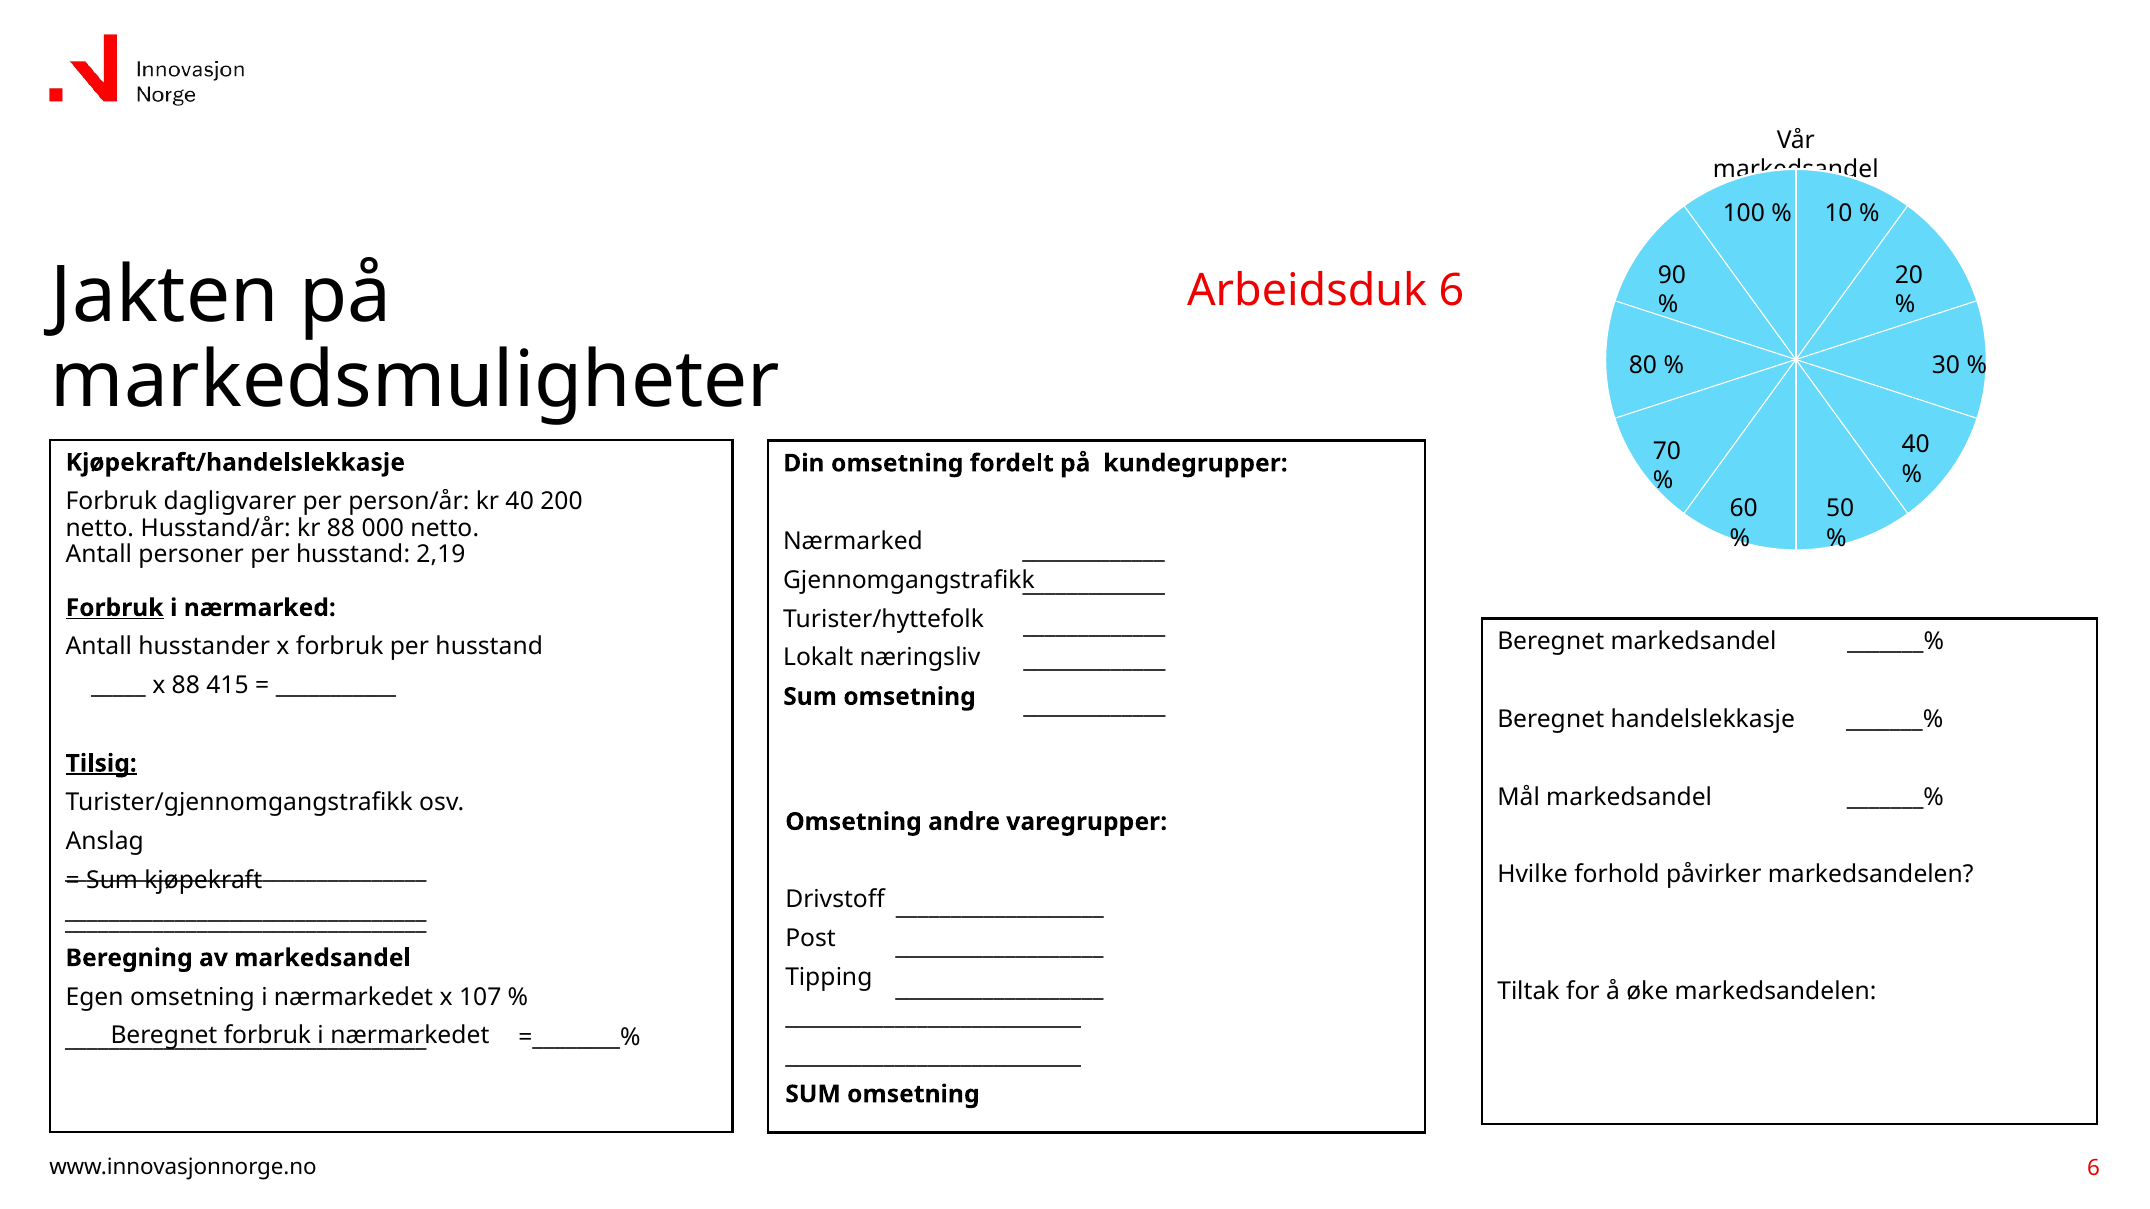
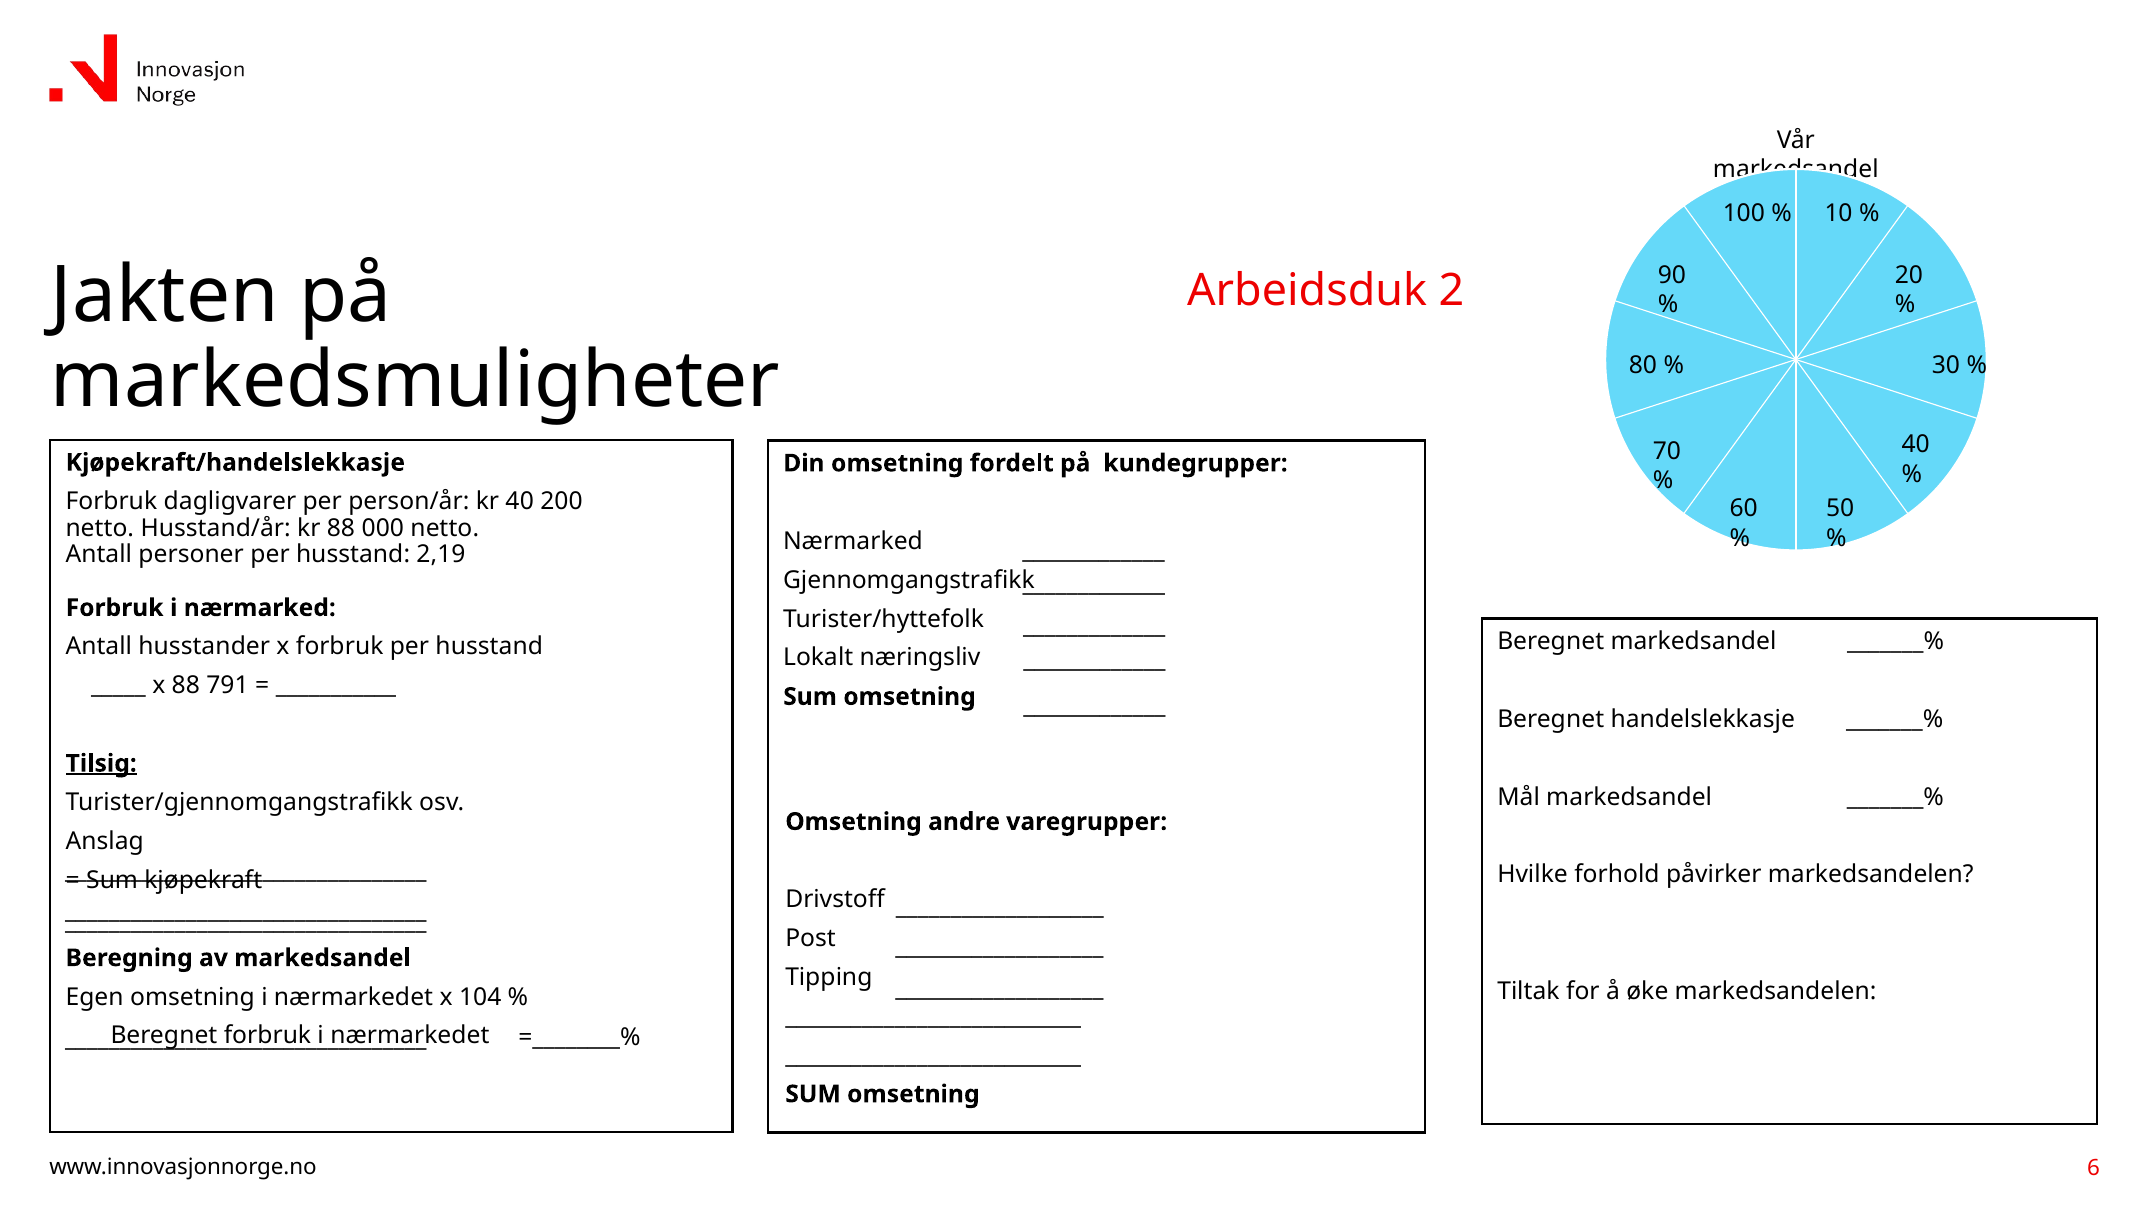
Arbeidsduk 6: 6 -> 2 (1451, 290)
Forbruk underline: present -> none (115, 608)
415: 415 -> 791 (227, 686)
107: 107 -> 104 (480, 997)
